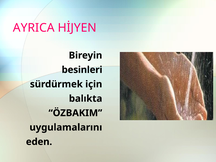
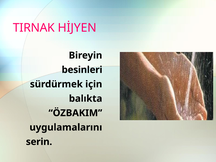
AYRICA: AYRICA -> TIRNAK (34, 28)
eden: eden -> serin (39, 142)
